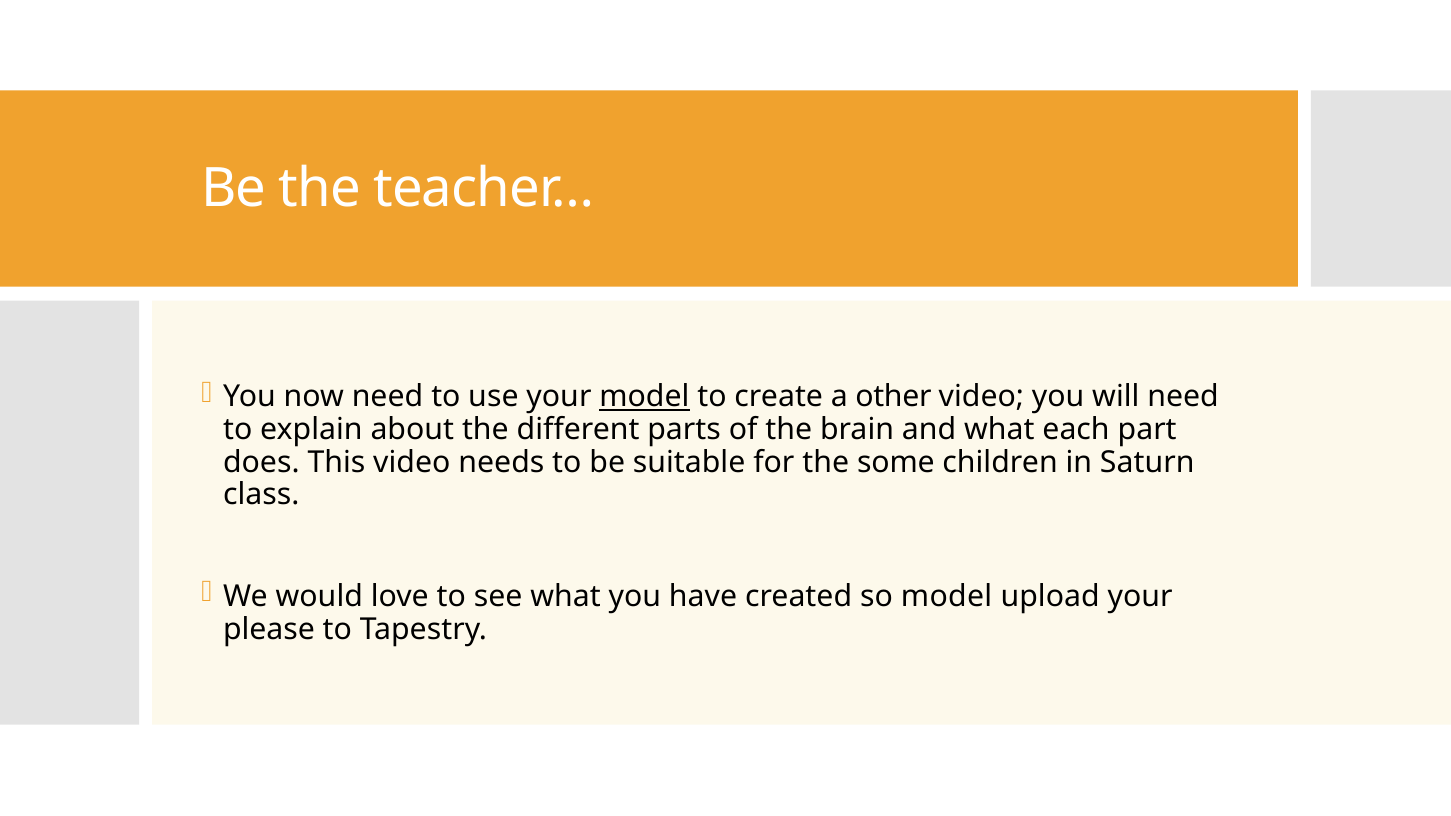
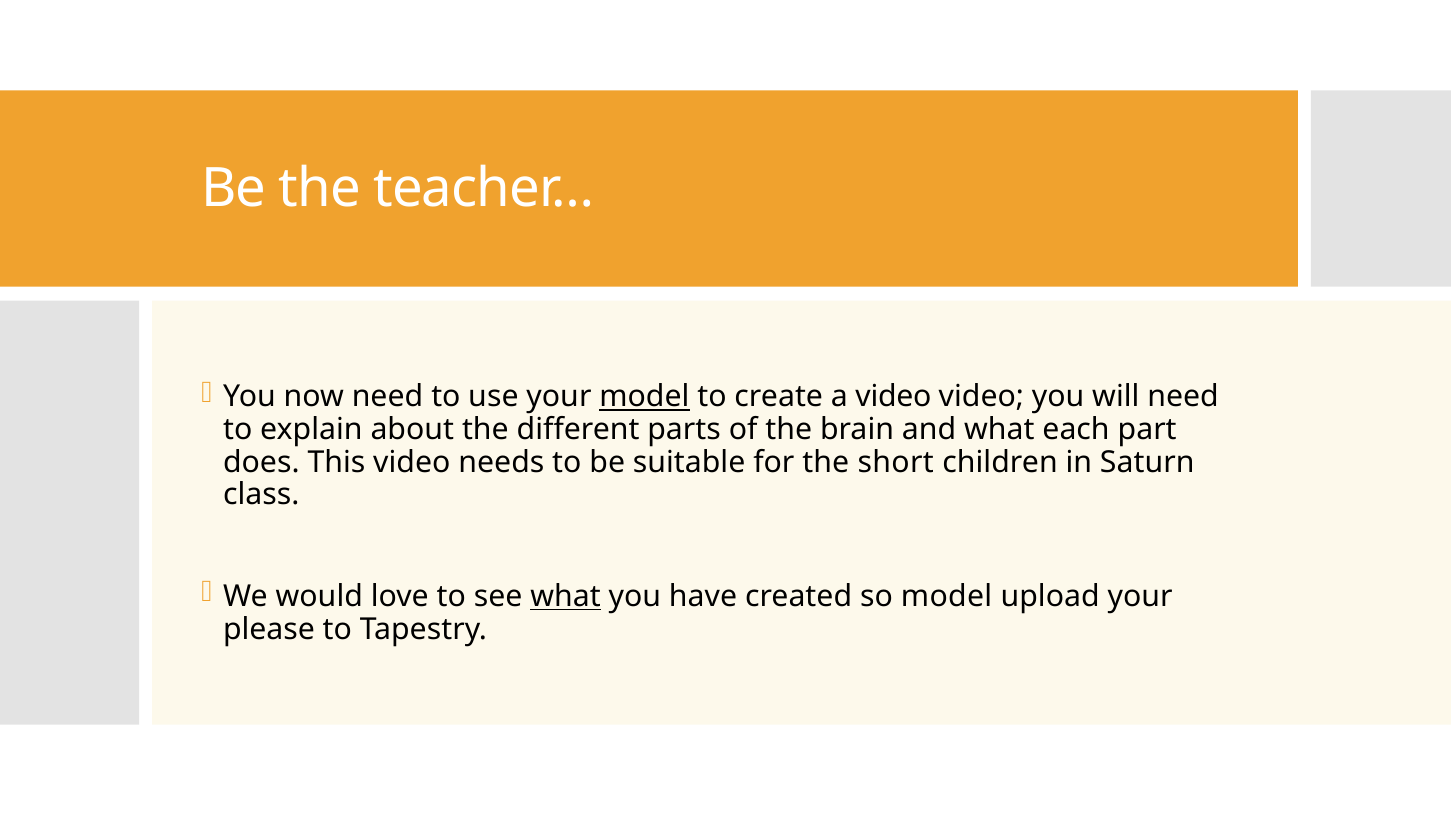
a other: other -> video (893, 397)
some: some -> short (896, 462)
what underline: none -> present (566, 597)
